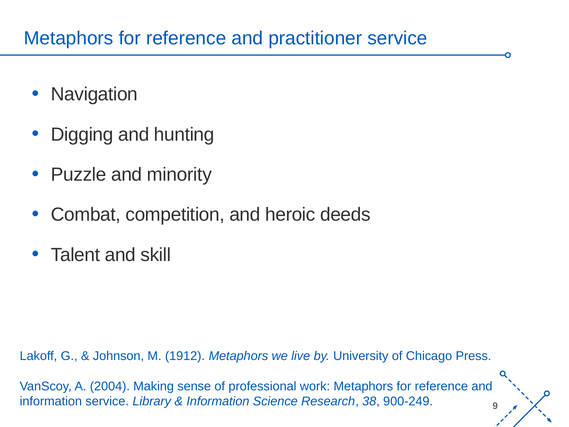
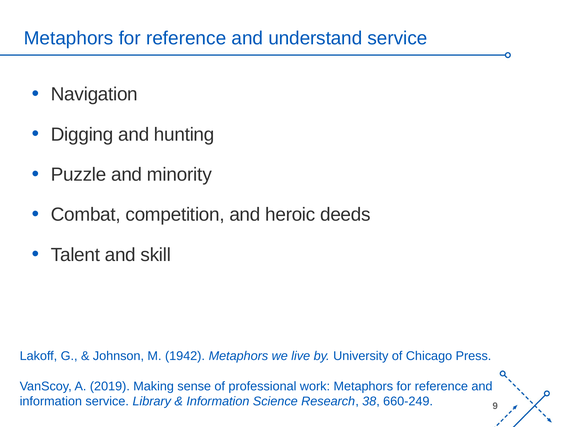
practitioner: practitioner -> understand (315, 38)
1912: 1912 -> 1942 (185, 356)
2004: 2004 -> 2019 (110, 386)
900-249: 900-249 -> 660-249 (408, 401)
